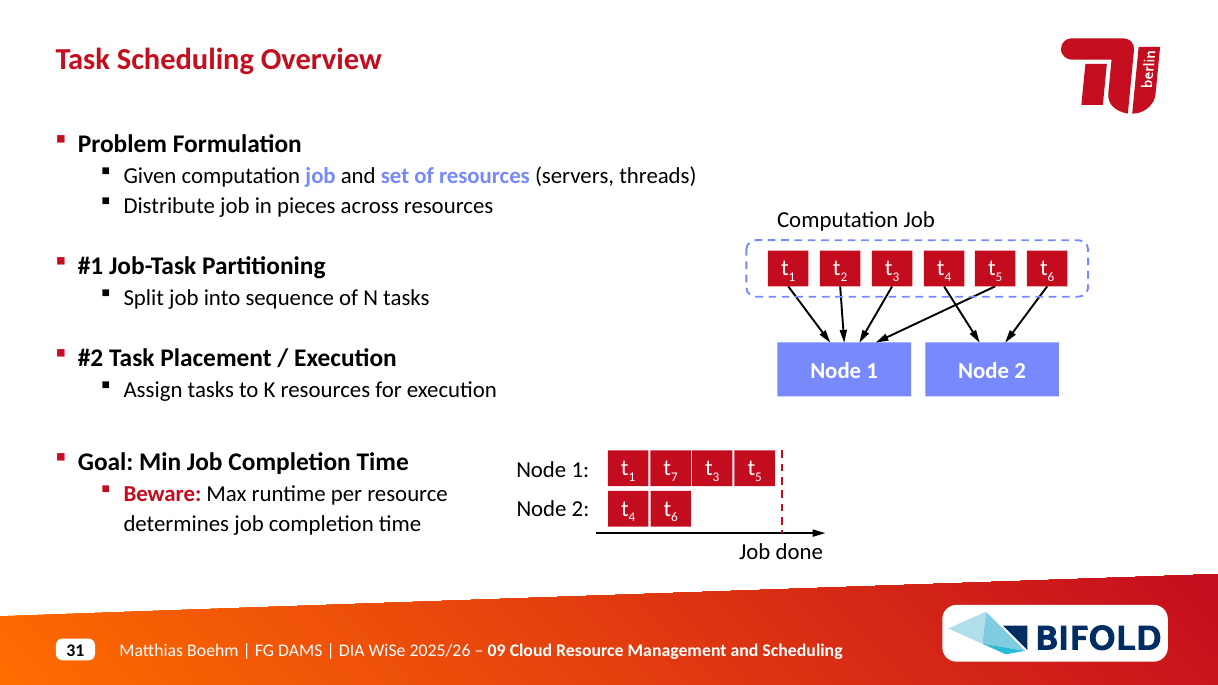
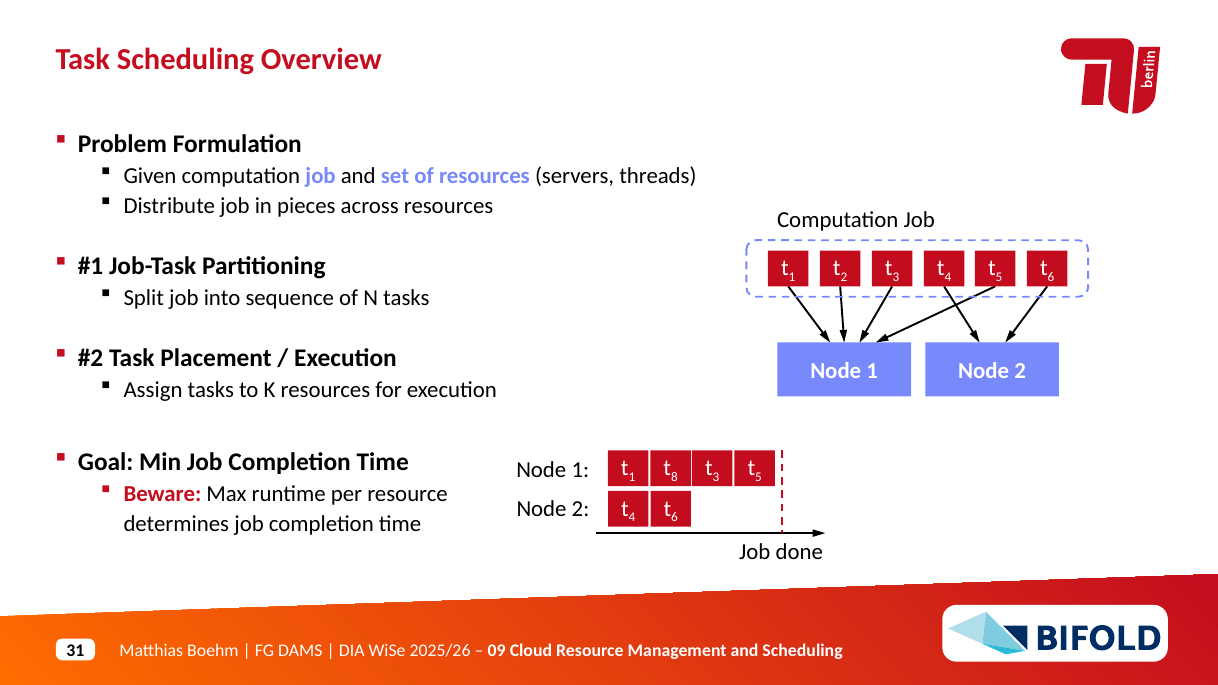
7: 7 -> 8 (674, 477)
